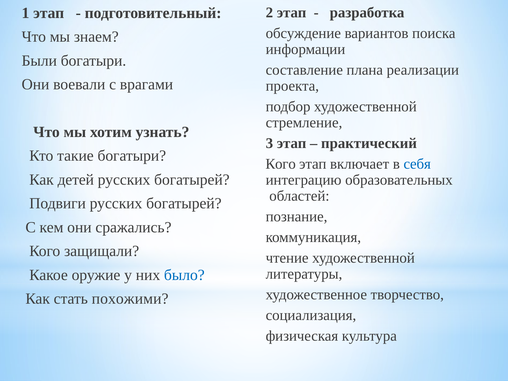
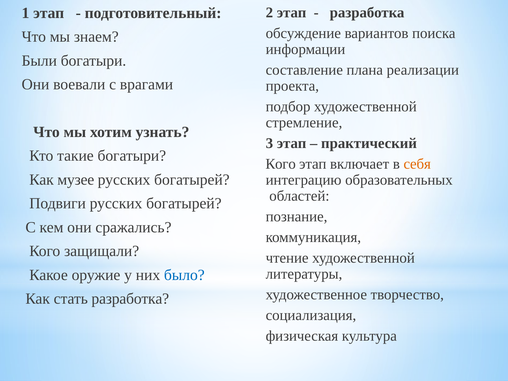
себя colour: blue -> orange (417, 164)
детей: детей -> музее (76, 180)
стать похожими: похожими -> разработка (130, 299)
